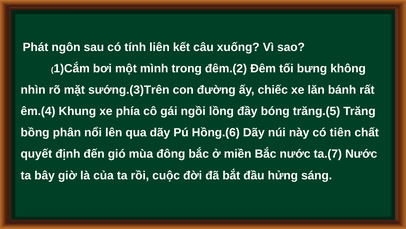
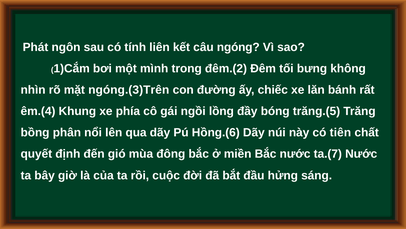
xuống: xuống -> ngóng (238, 47)
sướng.(3)Trên: sướng.(3)Trên -> ngóng.(3)Trên (129, 90)
